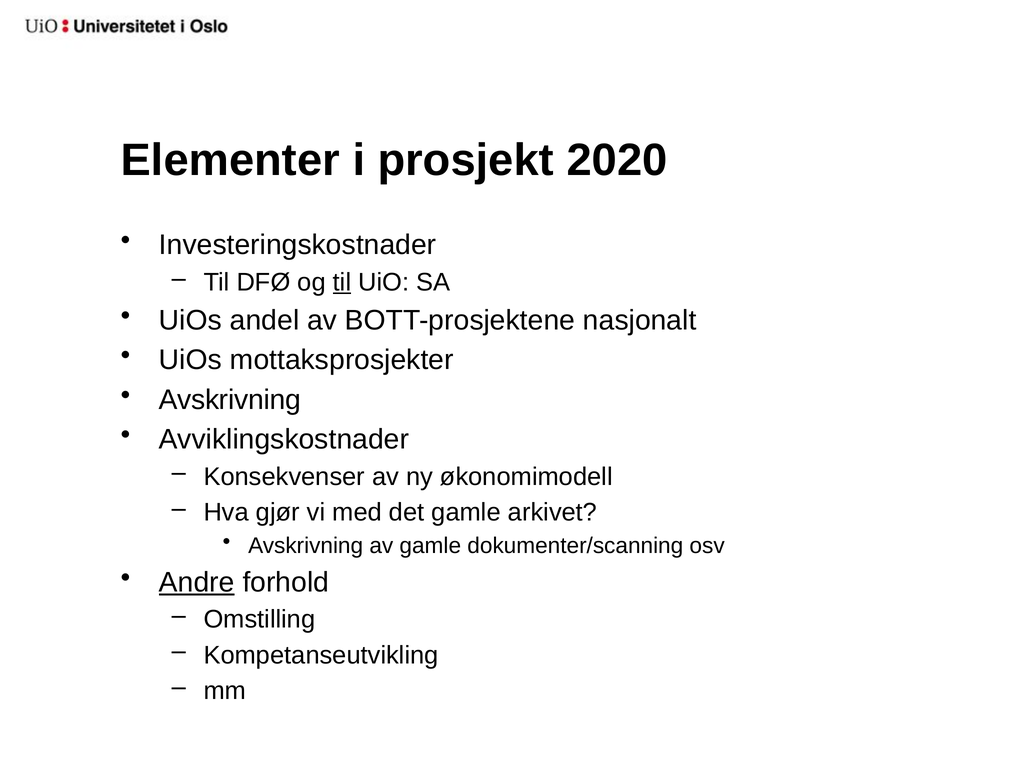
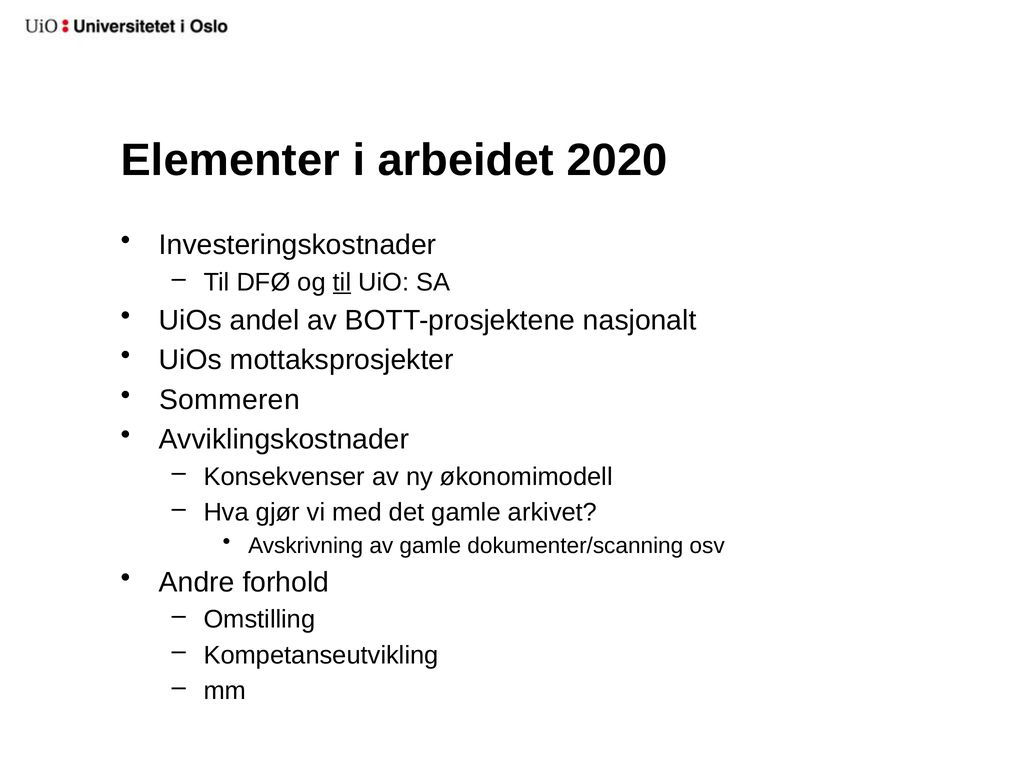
prosjekt: prosjekt -> arbeidet (466, 160)
Avskrivning: Avskrivning -> Sommeren (229, 400)
Andre underline: present -> none (197, 582)
